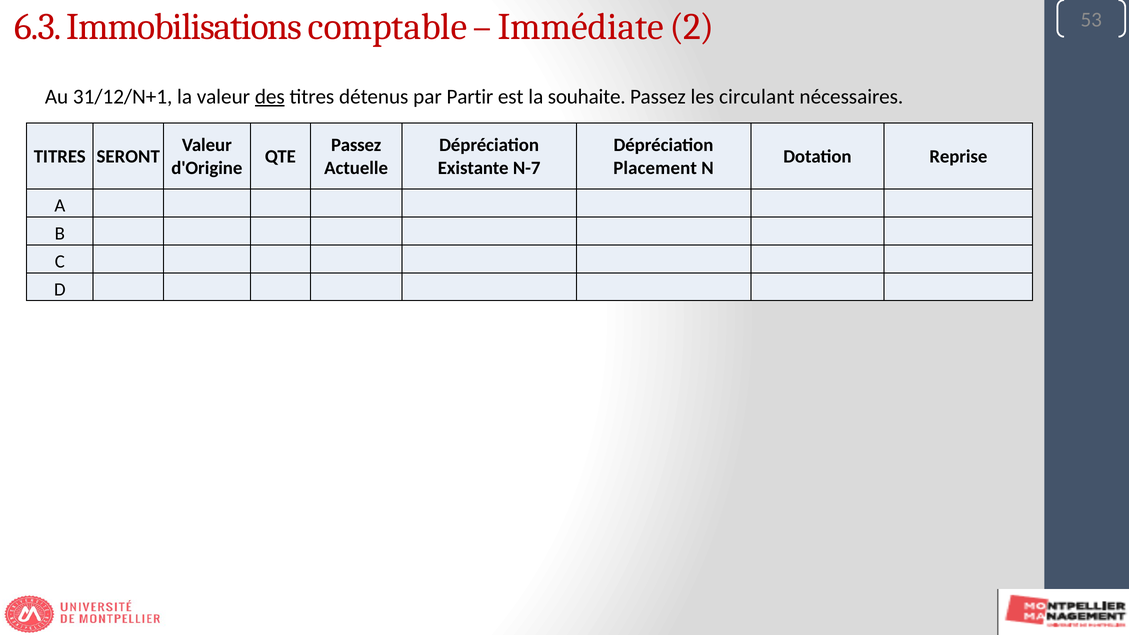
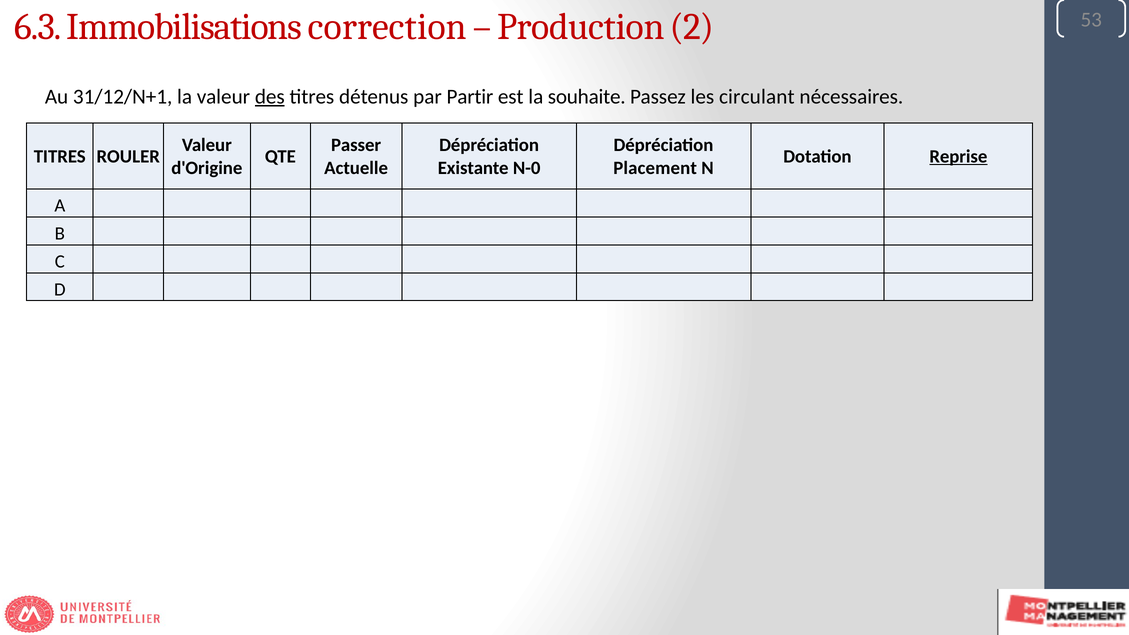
comptable: comptable -> correction (387, 27)
Immédiate: Immédiate -> Production (581, 27)
Passez: Passez -> Passer (356, 145)
SERONT: SERONT -> ROULER (128, 156)
Reprise underline: none -> present (958, 156)
N-7: N-7 -> N-0 (527, 168)
